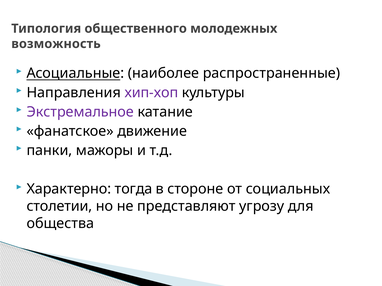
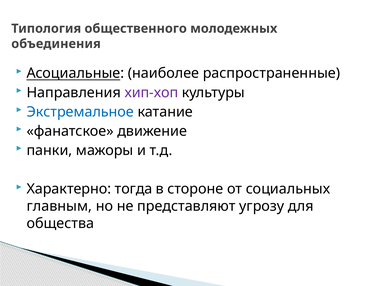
возможность: возможность -> объединения (56, 44)
Экстремальное colour: purple -> blue (80, 112)
столетии: столетии -> главным (59, 207)
